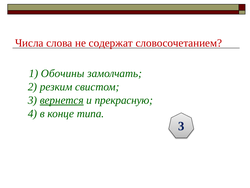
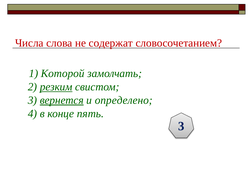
Обочины: Обочины -> Которой (63, 73)
резким underline: none -> present (56, 87)
прекрасную: прекрасную -> определено (124, 100)
типа: типа -> пять (90, 113)
